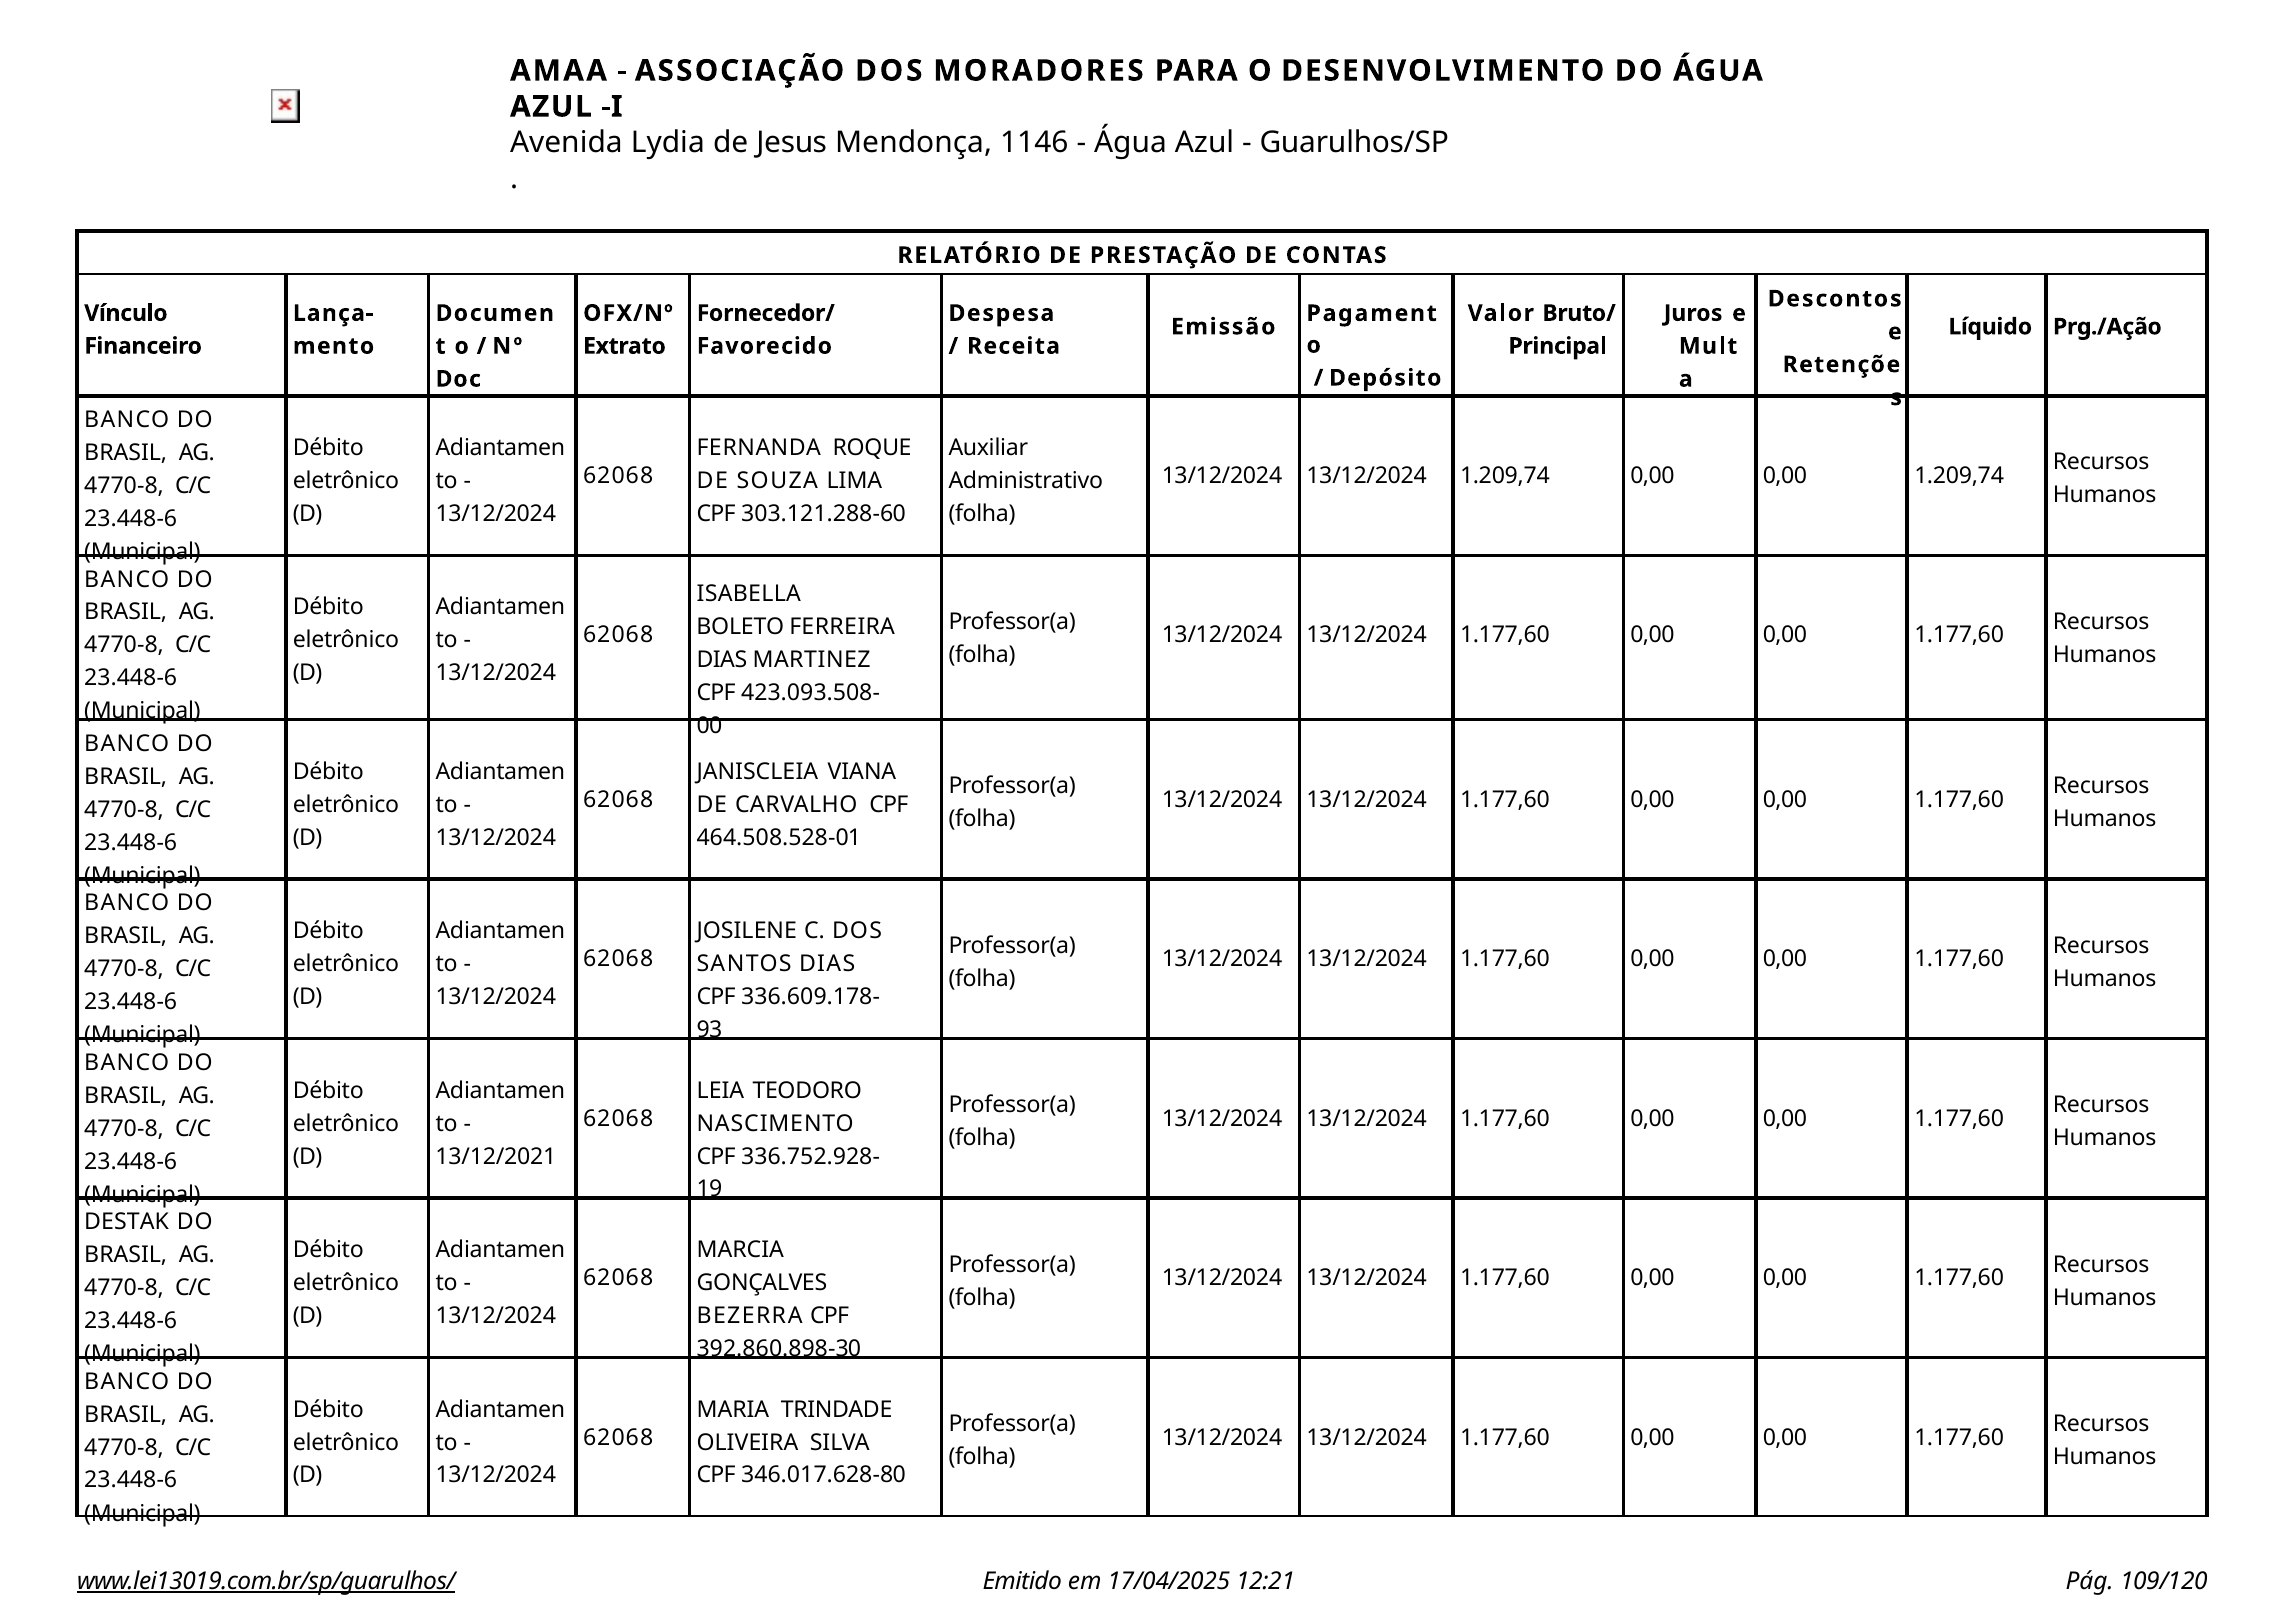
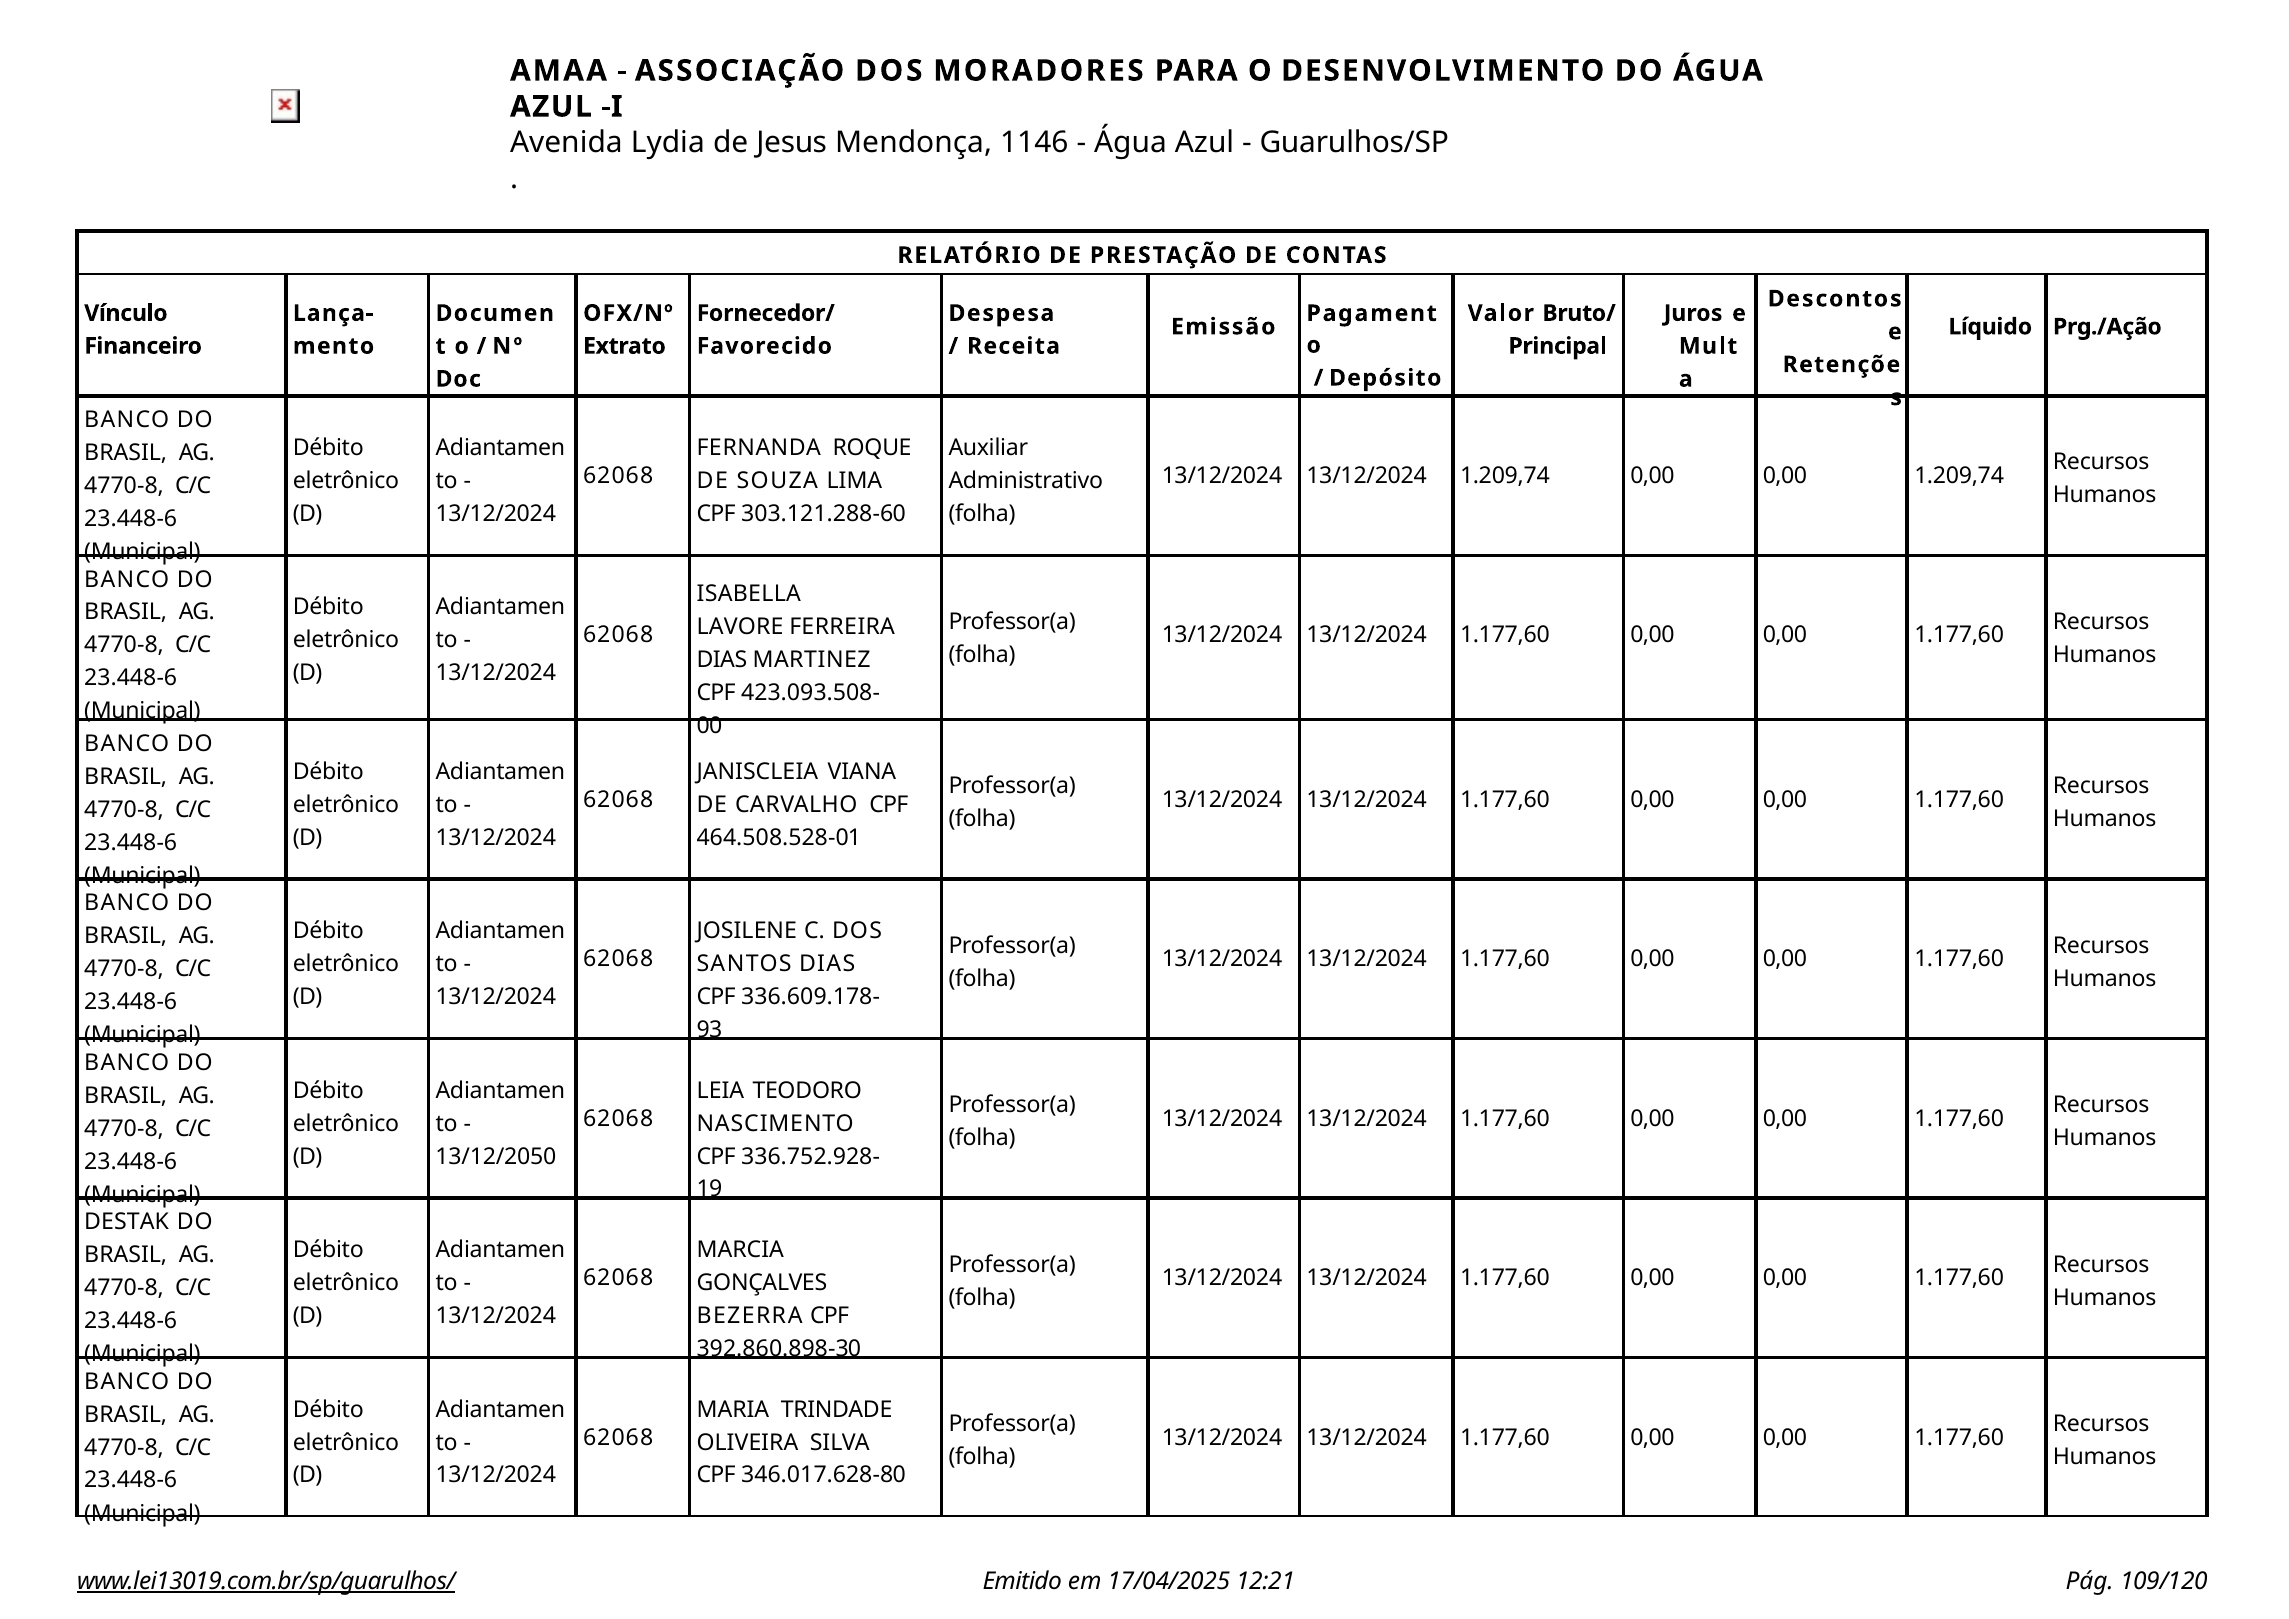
BOLETO: BOLETO -> LAVORE (740, 627)
13/12/2021: 13/12/2021 -> 13/12/2050 (496, 1156)
